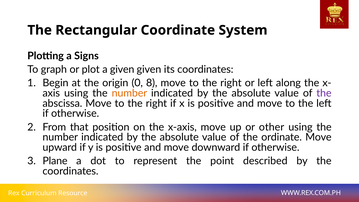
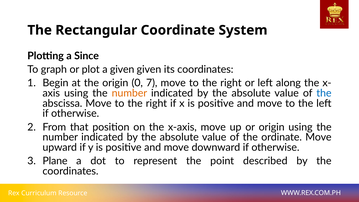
Signs: Signs -> Since (87, 56)
8: 8 -> 7 (152, 83)
the colour: purple -> blue (324, 93)
or other: other -> origin (272, 127)
